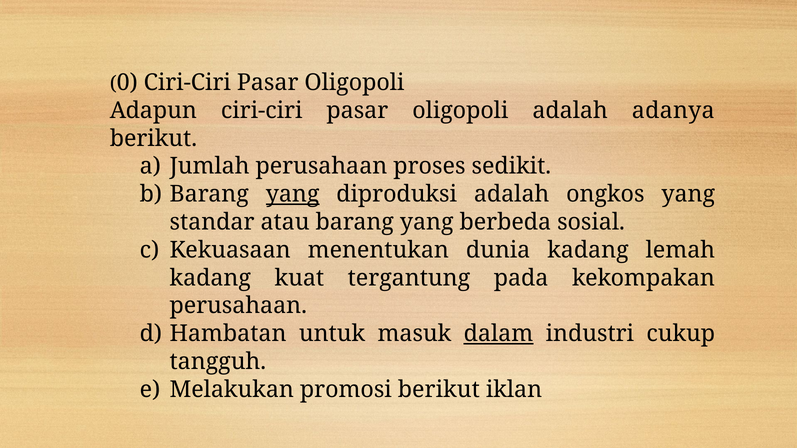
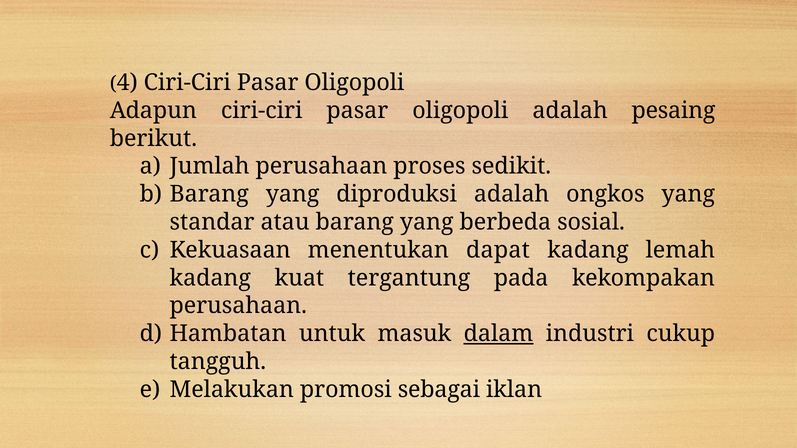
0: 0 -> 4 (127, 83)
adanya: adanya -> pesaing (674, 111)
yang underline: present -> none (293, 194)
dunia: dunia -> dapat (498, 250)
promosi berikut: berikut -> sebagai (439, 390)
